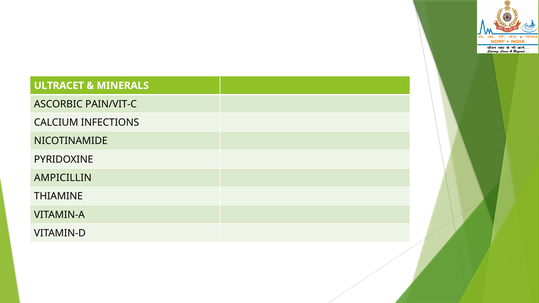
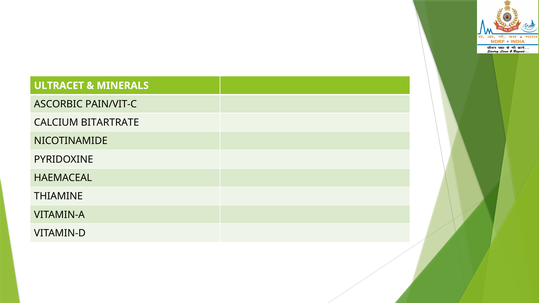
INFECTIONS: INFECTIONS -> BITARTRATE (110, 123)
AMPICILLIN: AMPICILLIN -> HAEMACEAL (63, 178)
